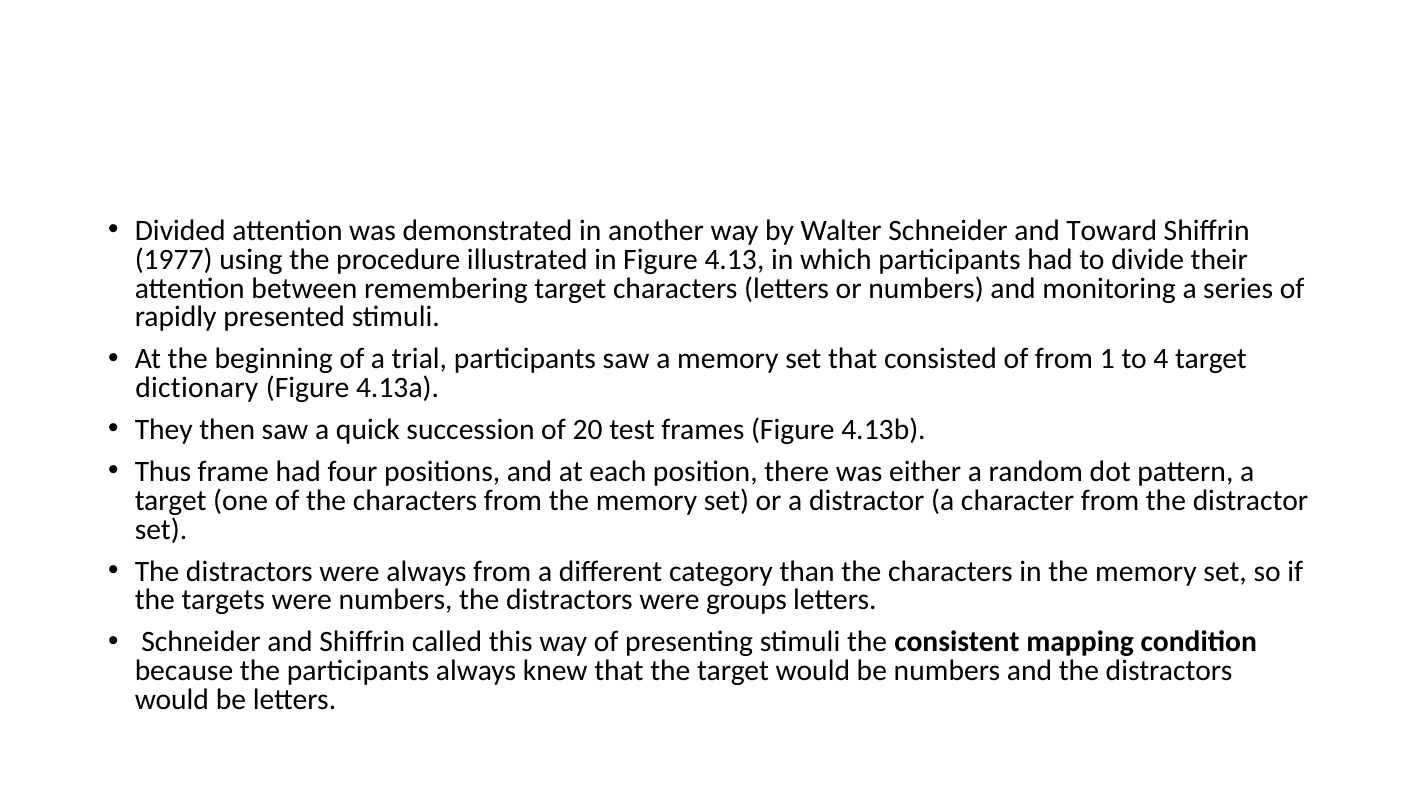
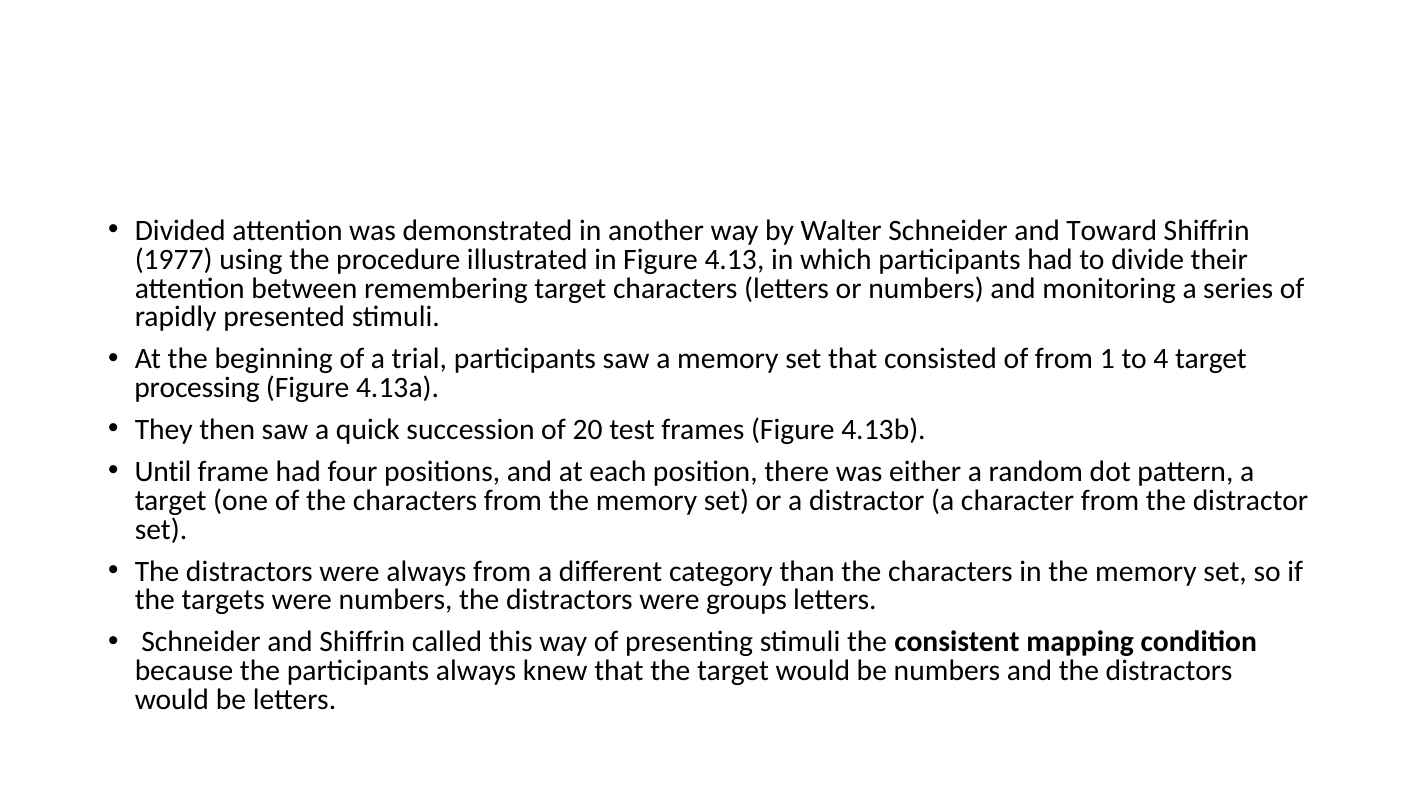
dictionary: dictionary -> processing (197, 388)
Thus: Thus -> Until (163, 472)
